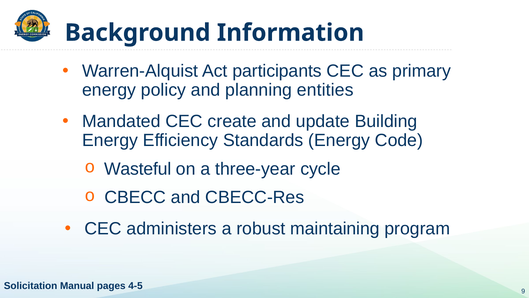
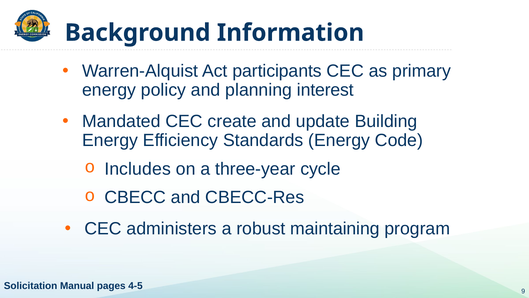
entities: entities -> interest (325, 90)
Wasteful: Wasteful -> Includes (138, 169)
